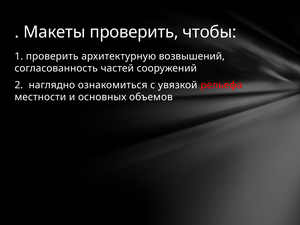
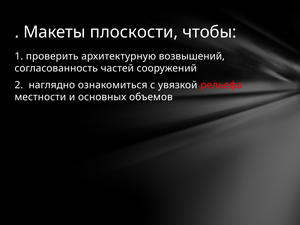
Макеты проверить: проверить -> плоскости (134, 32)
